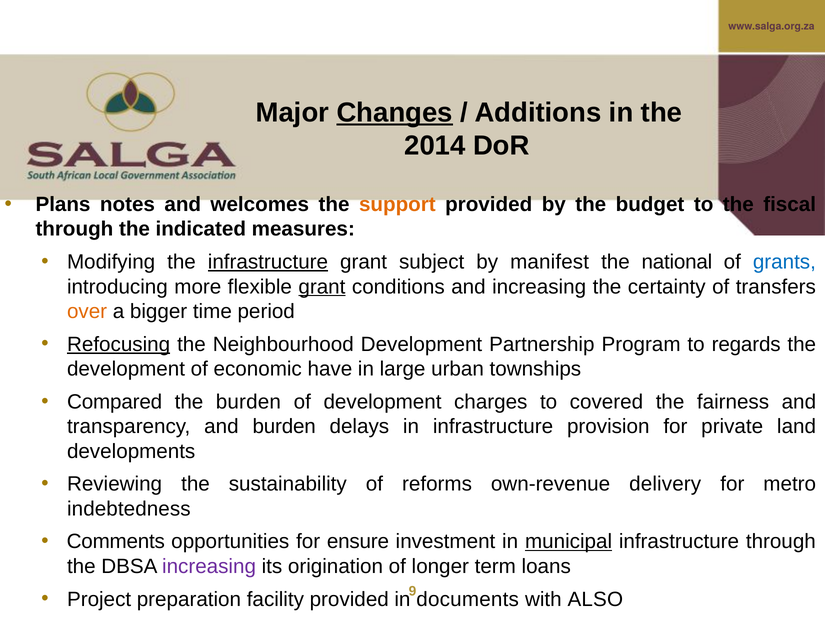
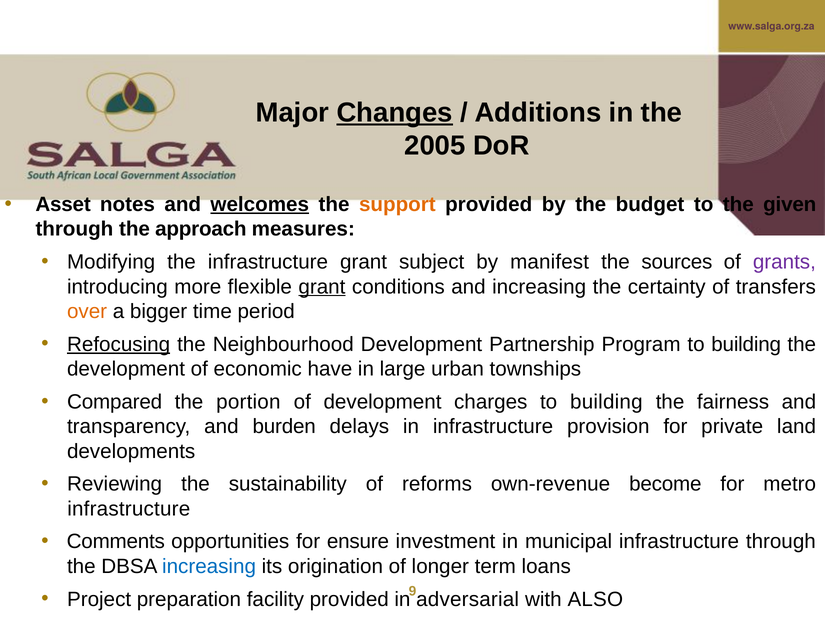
2014: 2014 -> 2005 (435, 146)
Plans: Plans -> Asset (63, 204)
welcomes underline: none -> present (260, 204)
fiscal: fiscal -> given (790, 204)
indicated: indicated -> approach (201, 229)
infrastructure underline: present -> none (268, 262)
national: national -> sources (677, 262)
grants colour: blue -> purple (784, 262)
Program to regards: regards -> building (746, 344)
the burden: burden -> portion (248, 402)
charges to covered: covered -> building (606, 402)
delivery: delivery -> become (665, 484)
indebtedness: indebtedness -> infrastructure (129, 509)
municipal underline: present -> none (569, 541)
increasing colour: purple -> blue (209, 566)
documents: documents -> adversarial (468, 599)
